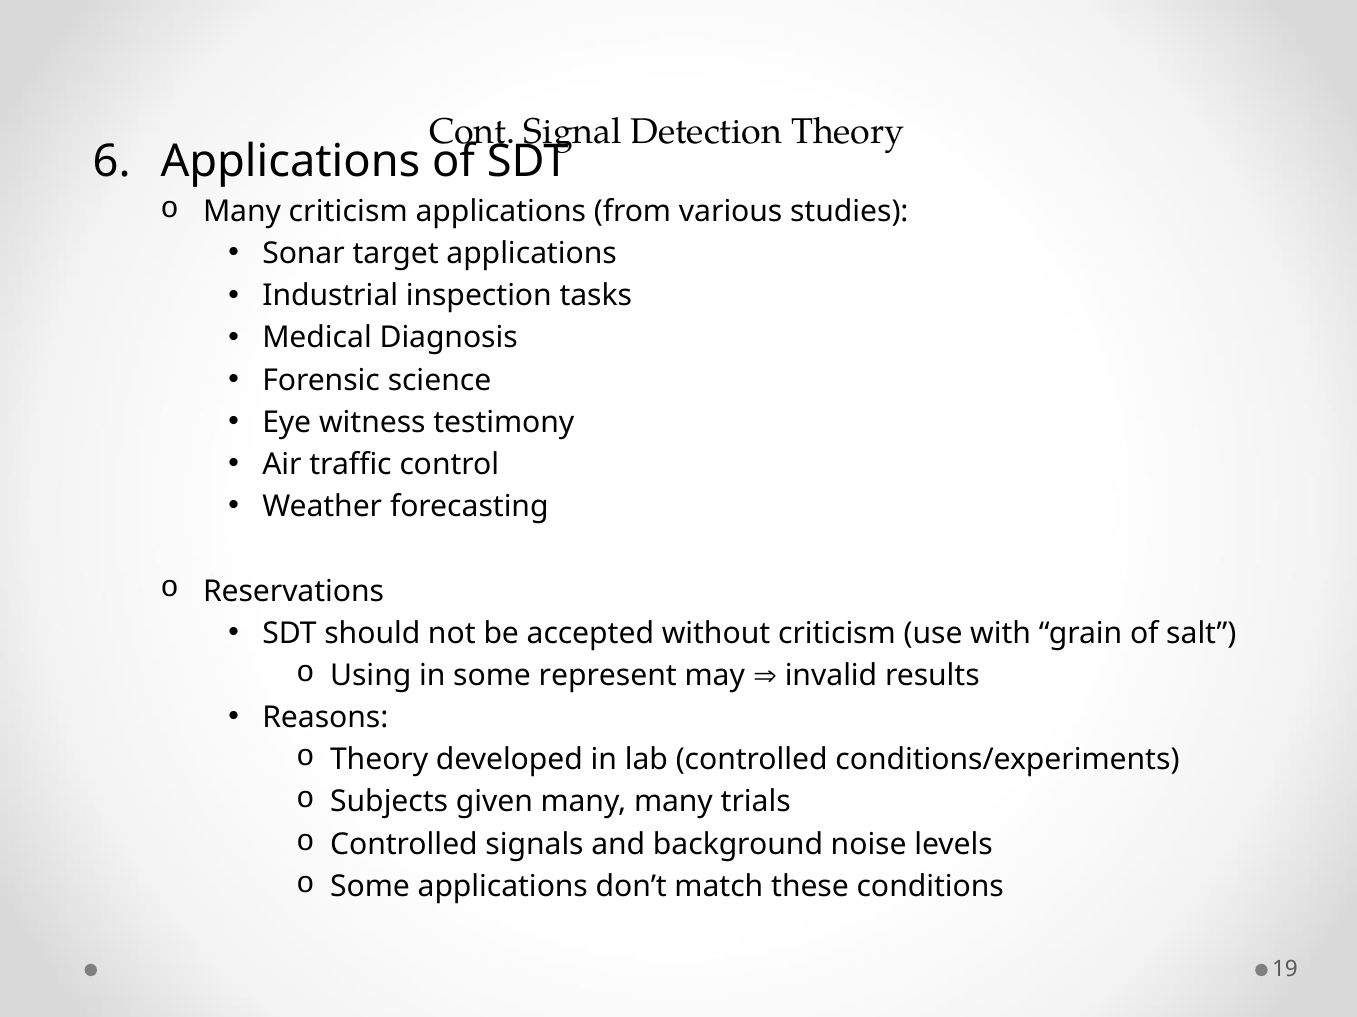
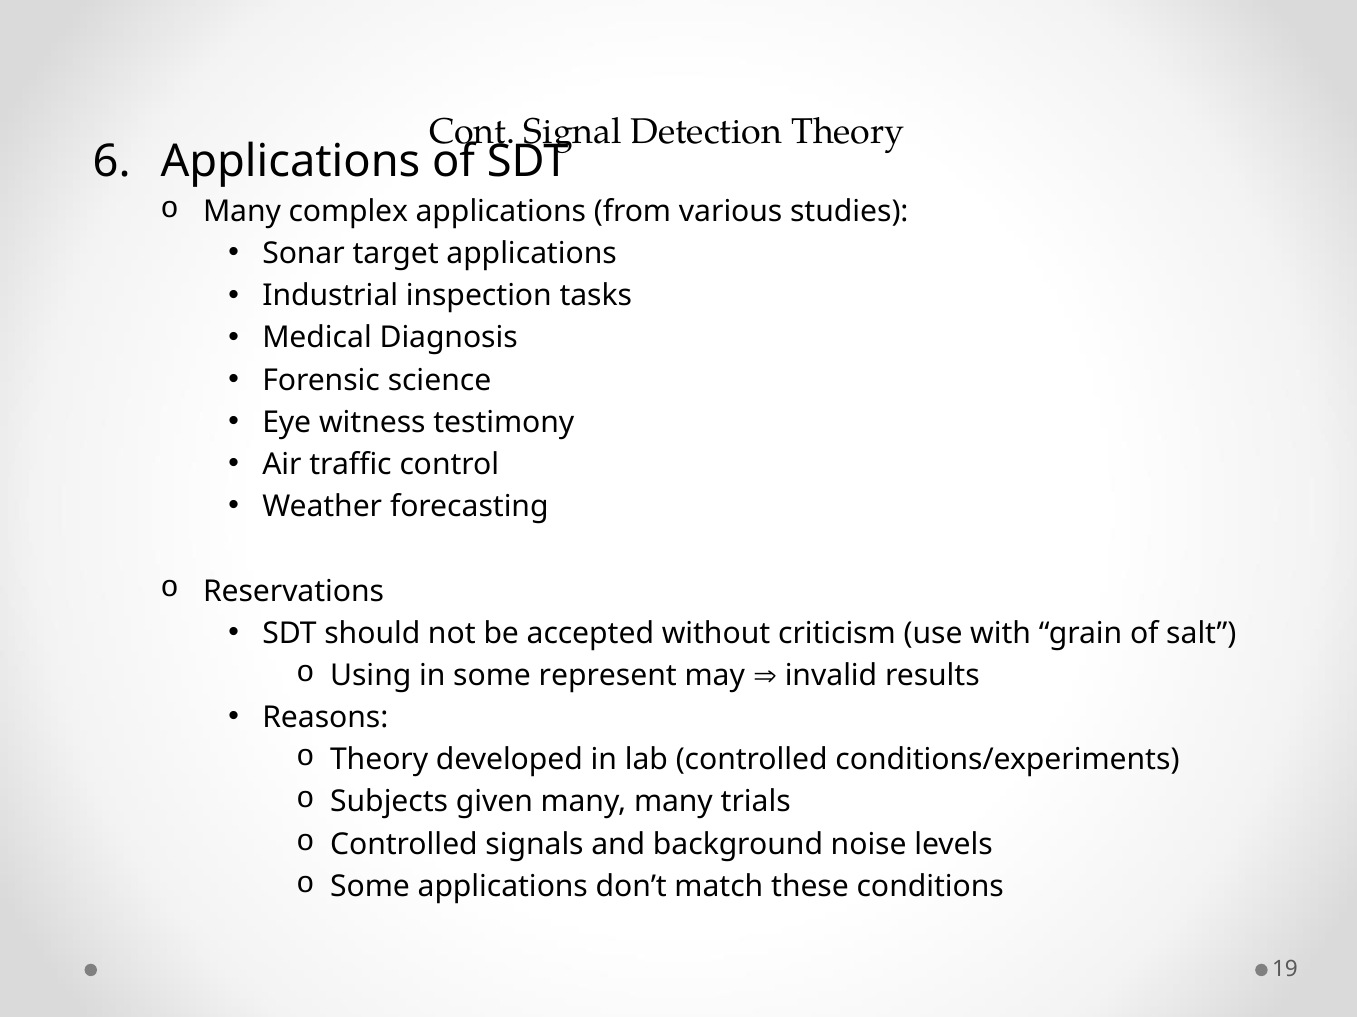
Many criticism: criticism -> complex (348, 212)
